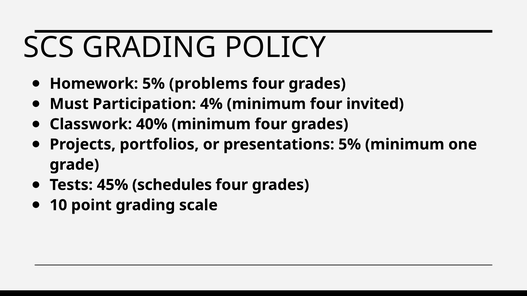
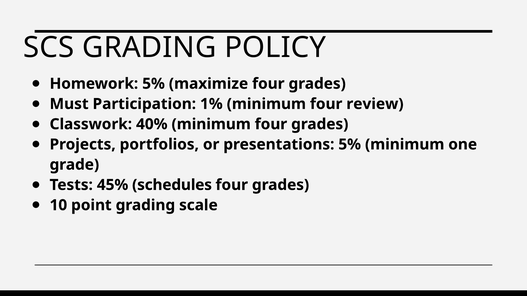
problems: problems -> maximize (208, 84)
4%: 4% -> 1% (211, 104)
invited: invited -> review (375, 104)
